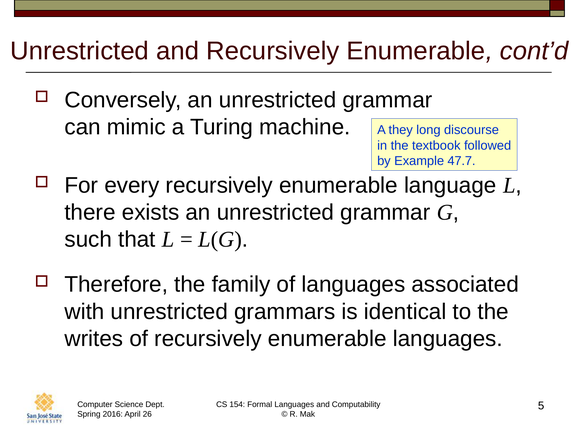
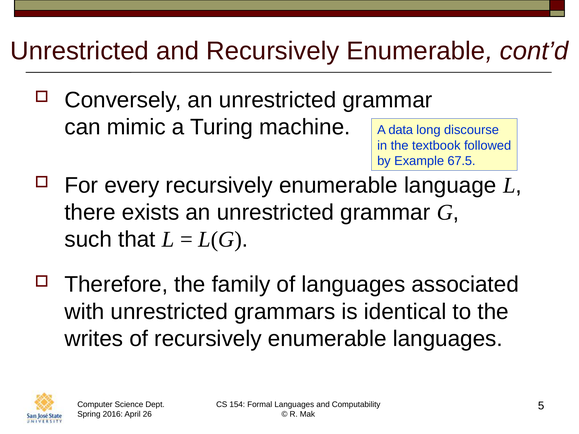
they: they -> data (401, 130)
47.7: 47.7 -> 67.5 (461, 161)
